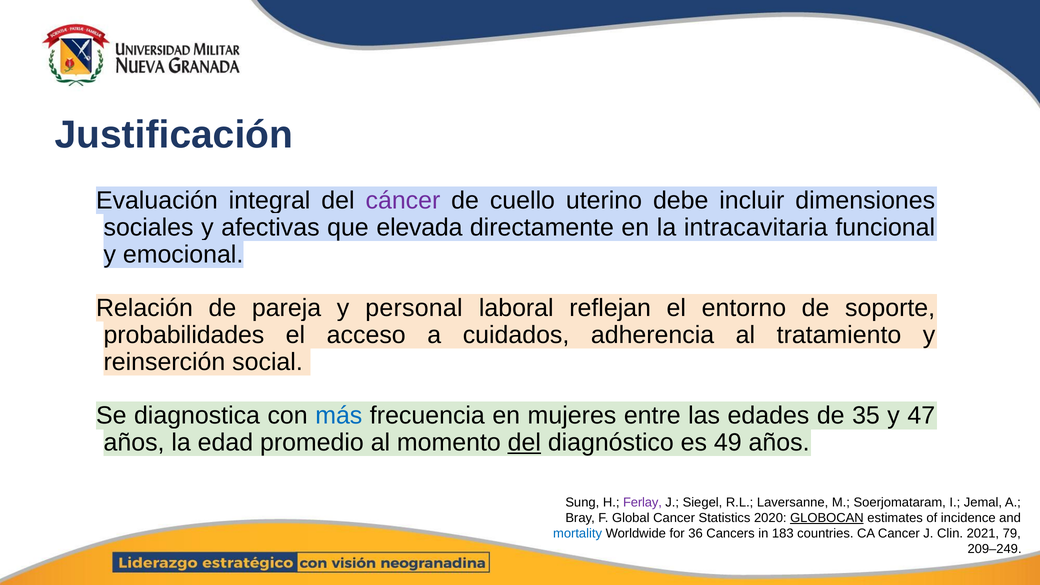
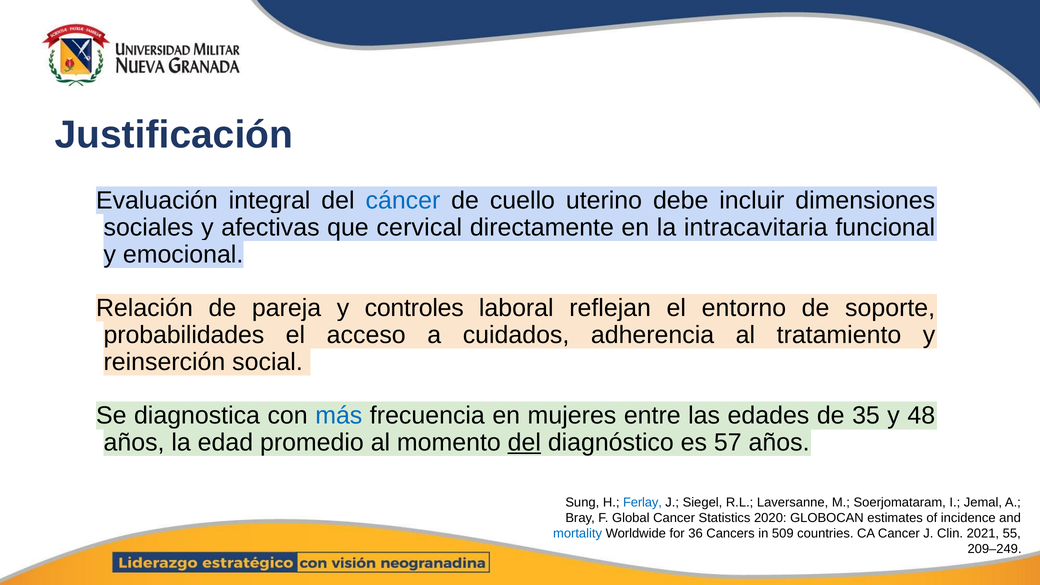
cáncer colour: purple -> blue (403, 201)
elevada: elevada -> cervical (419, 227)
personal: personal -> controles (414, 308)
47: 47 -> 48 (921, 416)
49: 49 -> 57 (728, 443)
Ferlay colour: purple -> blue (642, 502)
GLOBOCAN underline: present -> none (827, 518)
183: 183 -> 509 (783, 533)
79: 79 -> 55 (1012, 533)
